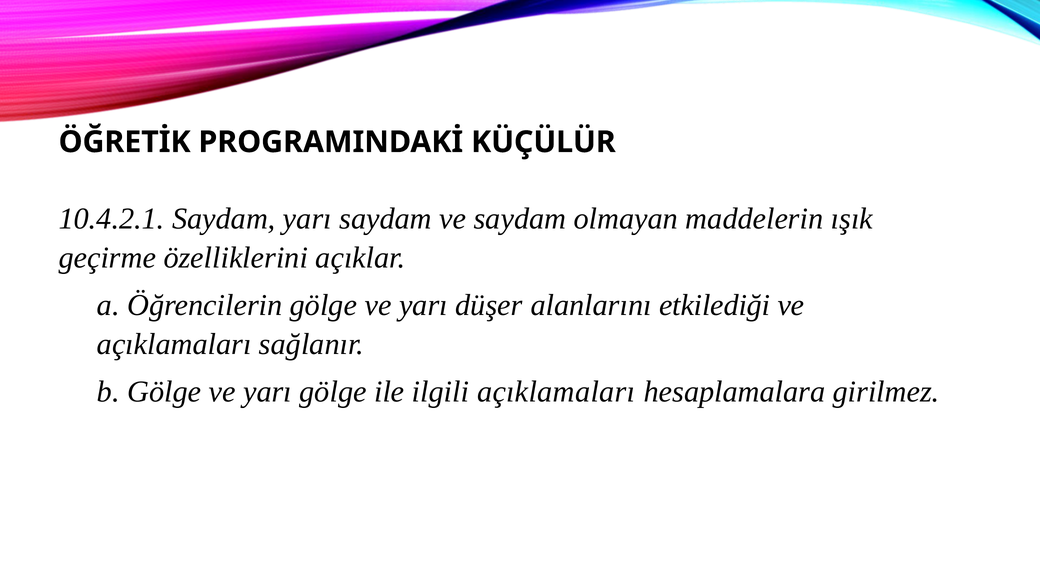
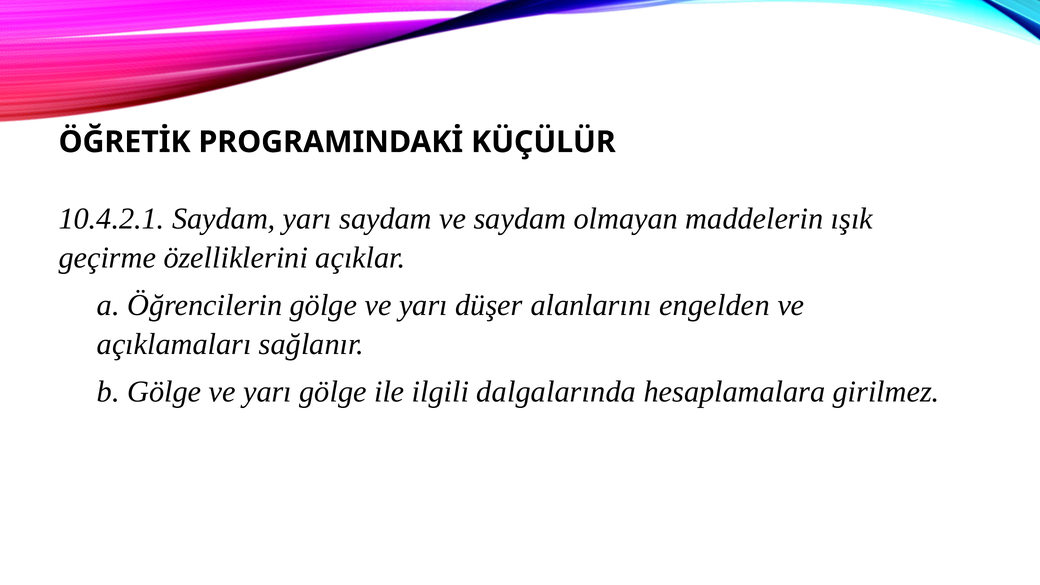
etkilediği: etkilediği -> engelden (714, 305)
ilgili açıklamaları: açıklamaları -> dalgalarında (556, 392)
